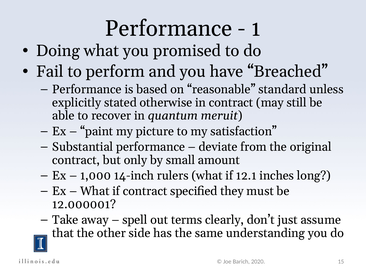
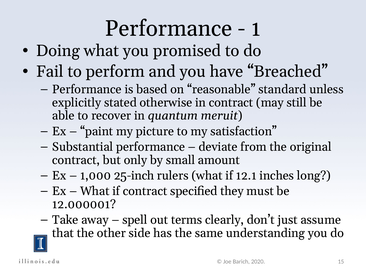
14-inch: 14-inch -> 25-inch (134, 176)
